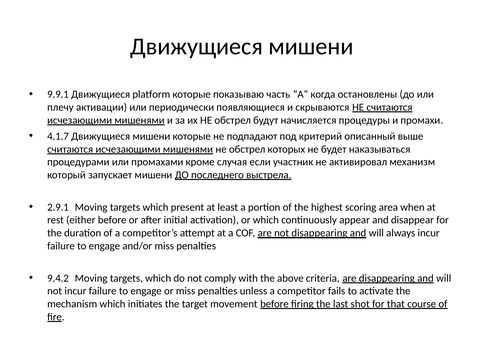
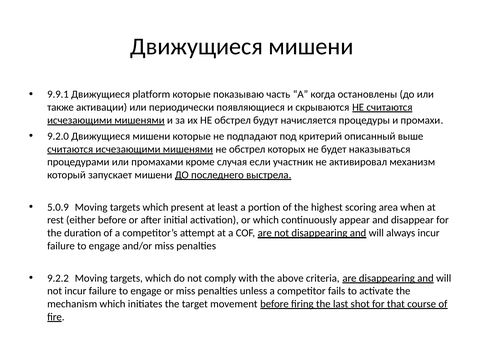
плечу: плечу -> также (61, 107)
4.1.7: 4.1.7 -> 9.2.0 (58, 136)
2.9.1: 2.9.1 -> 5.0.9 (58, 207)
9.4.2: 9.4.2 -> 9.2.2 (58, 278)
